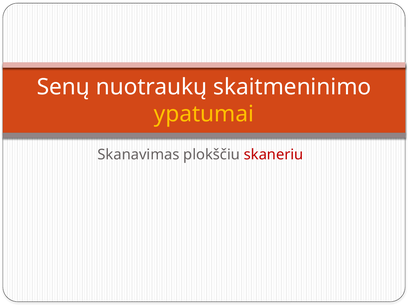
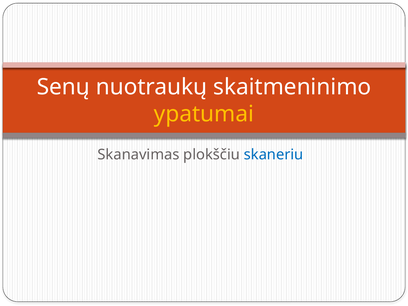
skaneriu colour: red -> blue (274, 155)
